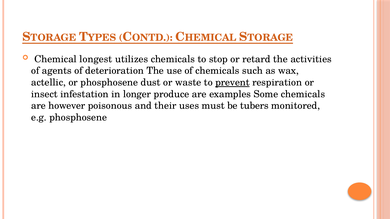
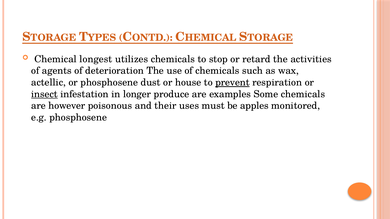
waste: waste -> house (188, 83)
insect underline: none -> present (44, 94)
tubers: tubers -> apples (254, 106)
